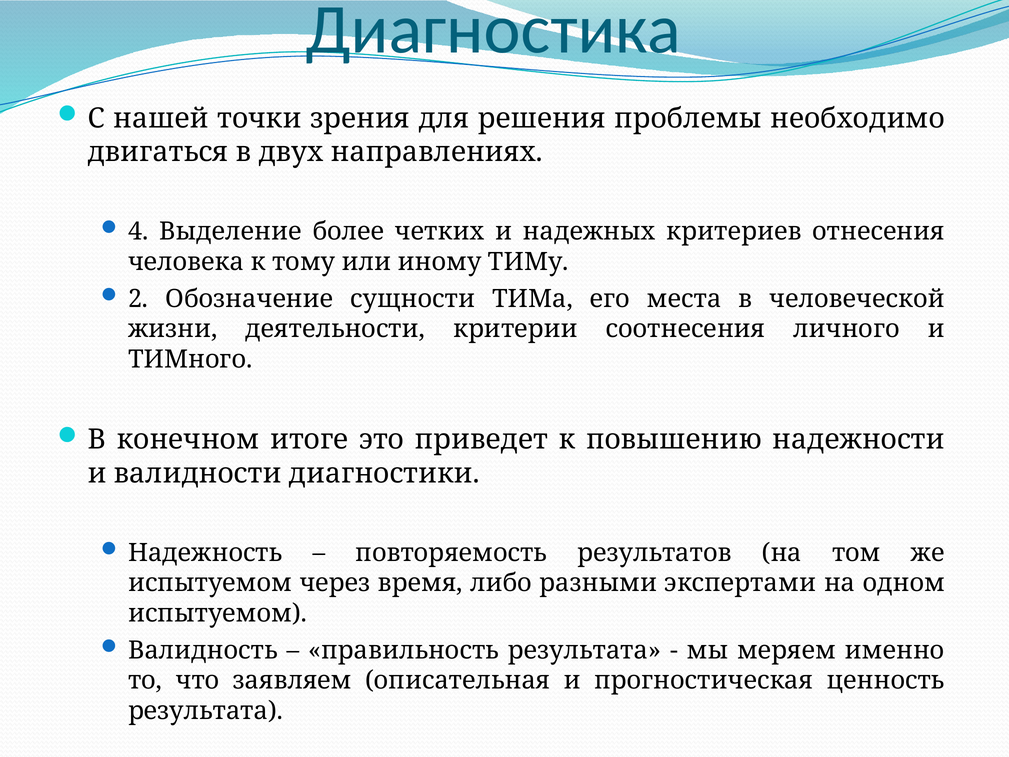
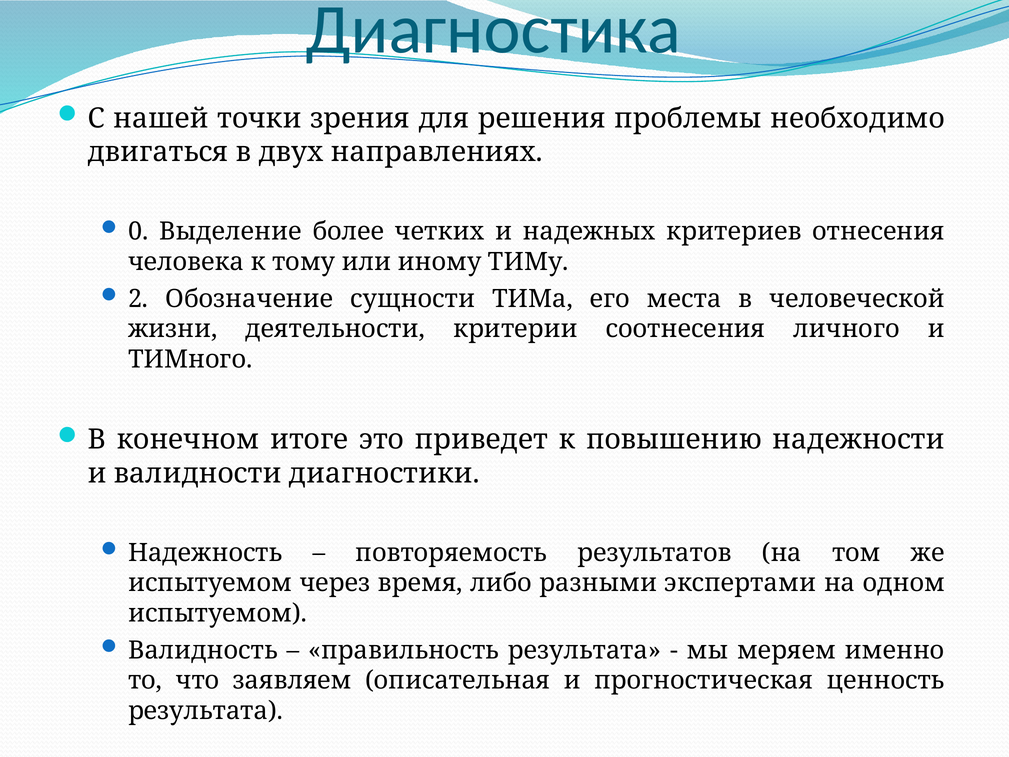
4: 4 -> 0 (138, 231)
